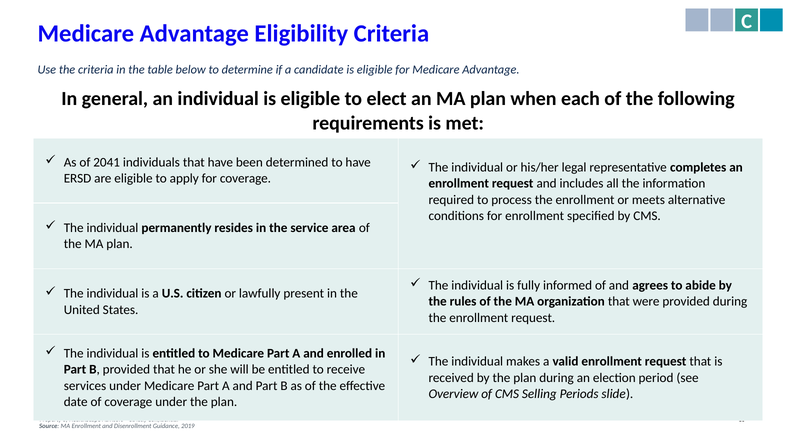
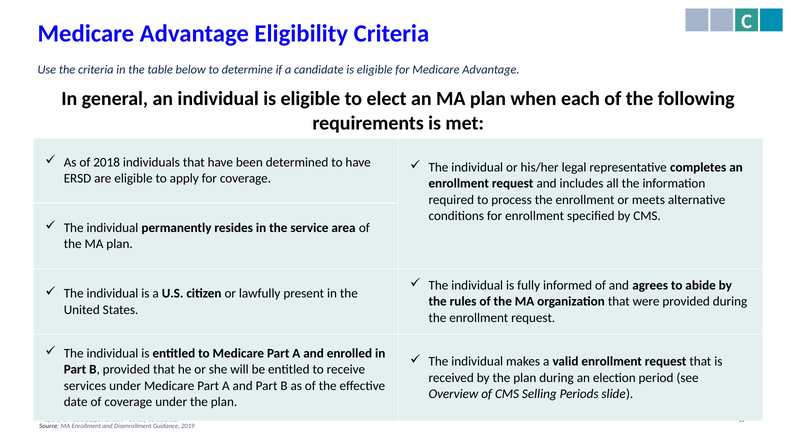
2041: 2041 -> 2018 (107, 162)
